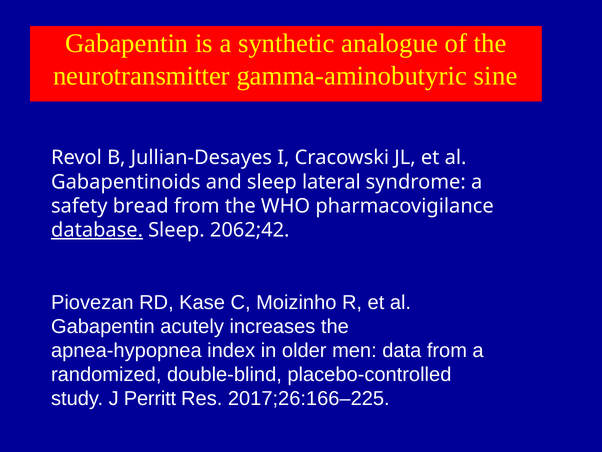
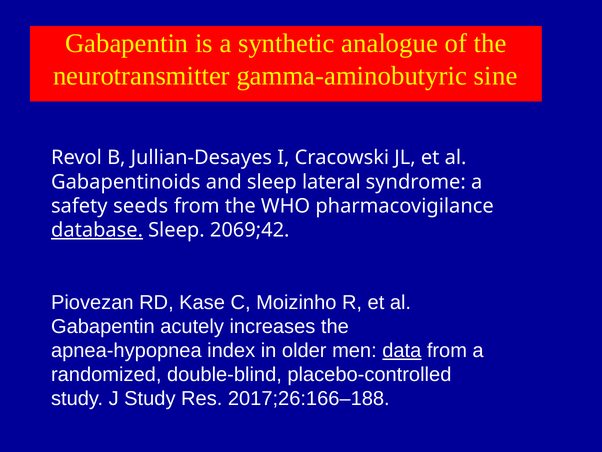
bread: bread -> seeds (141, 206)
2062;42: 2062;42 -> 2069;42 (250, 230)
data underline: none -> present (402, 350)
J Perritt: Perritt -> Study (150, 398)
2017;26:166–225: 2017;26:166–225 -> 2017;26:166–188 (309, 398)
